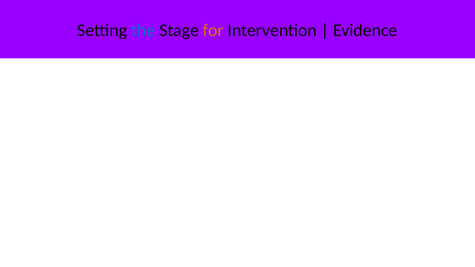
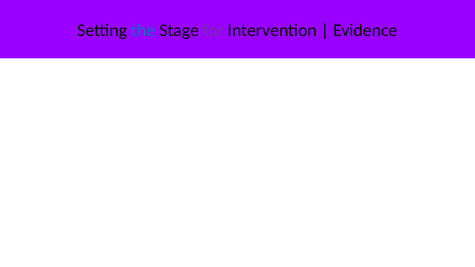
for colour: orange -> purple (213, 30)
